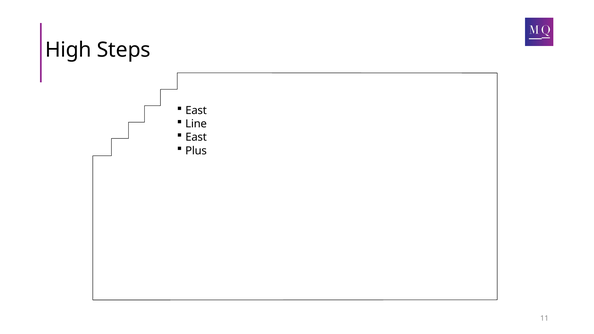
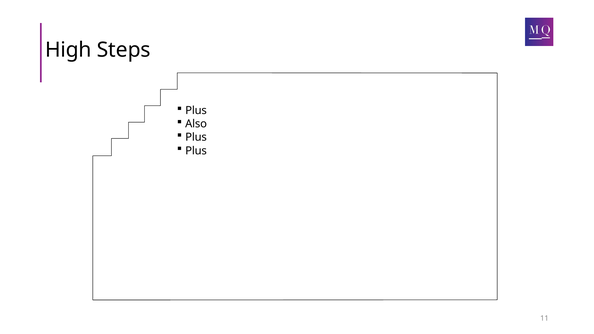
East: East -> Plus (196, 111)
Line: Line -> Also (196, 124)
East: East -> Plus (196, 137)
